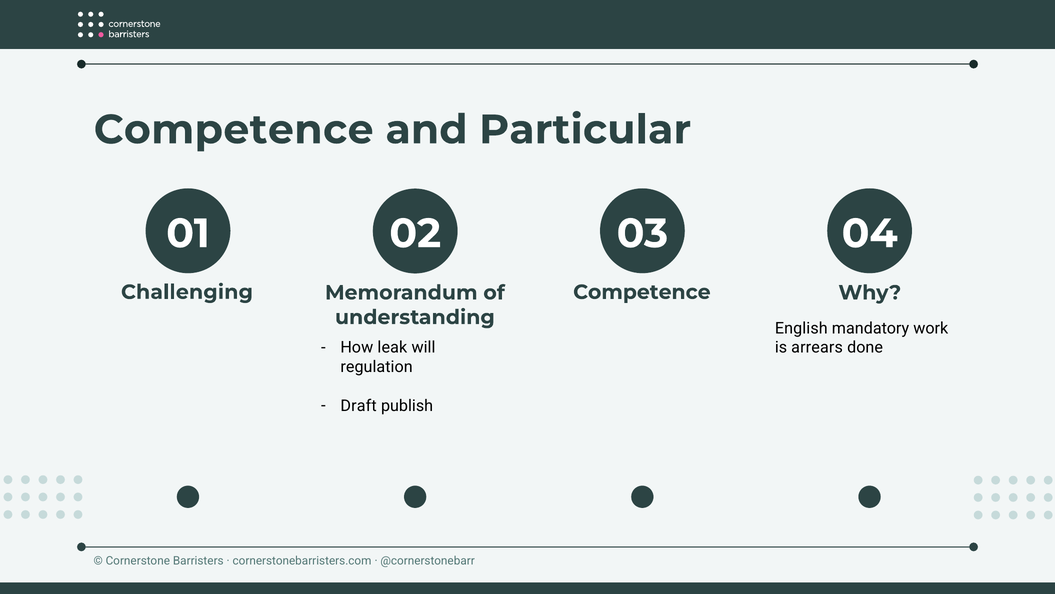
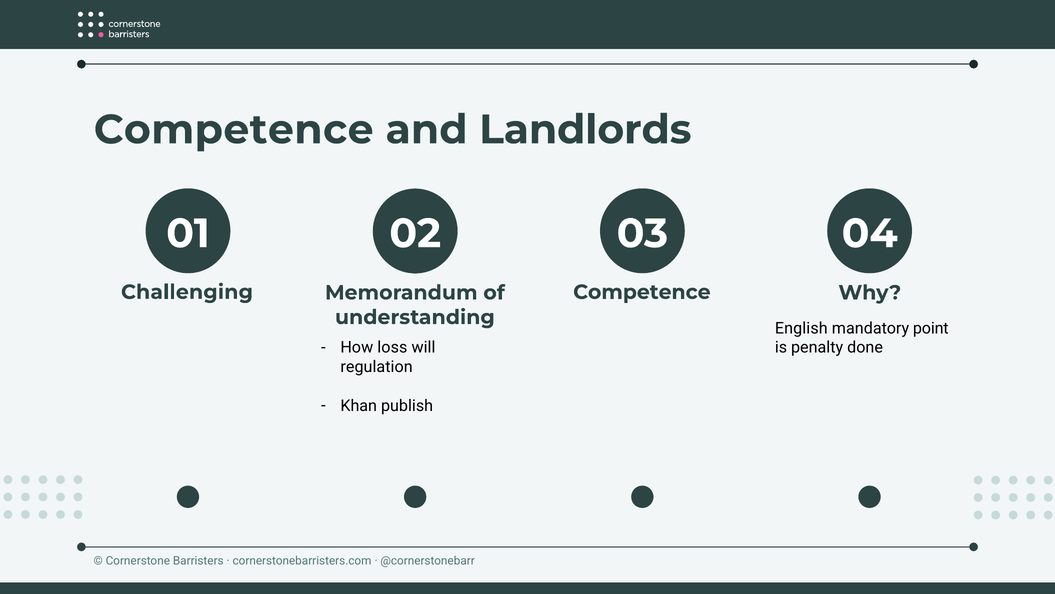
Particular: Particular -> Landlords (585, 130)
work: work -> point (931, 328)
leak: leak -> loss (392, 347)
arrears: arrears -> penalty (817, 347)
Draft: Draft -> Khan (359, 405)
